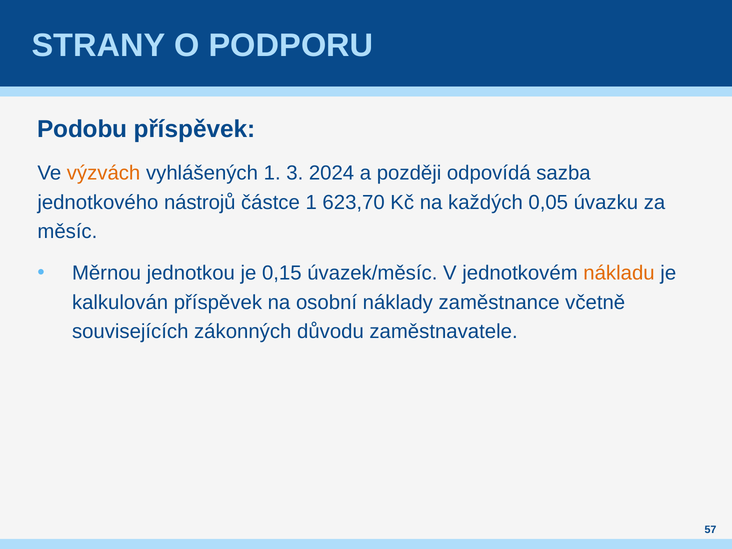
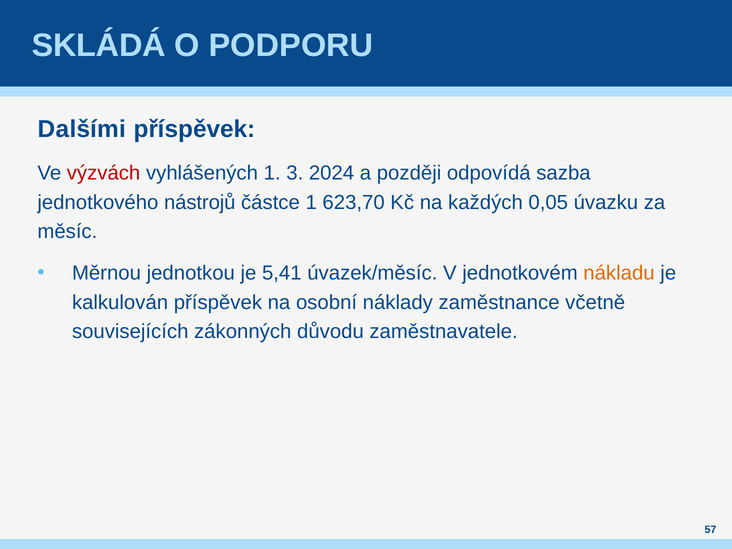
STRANY: STRANY -> SKLÁDÁ (99, 45)
Podobu: Podobu -> Dalšími (82, 129)
výzvách colour: orange -> red (104, 173)
0,15: 0,15 -> 5,41 (282, 273)
